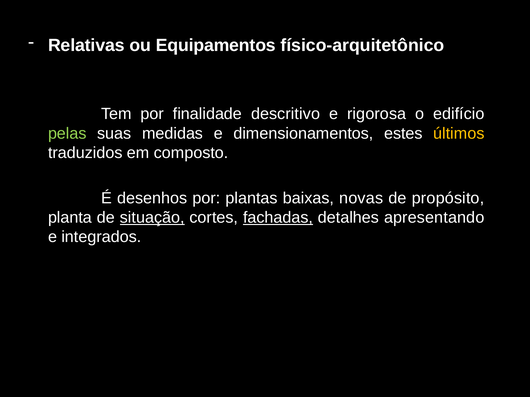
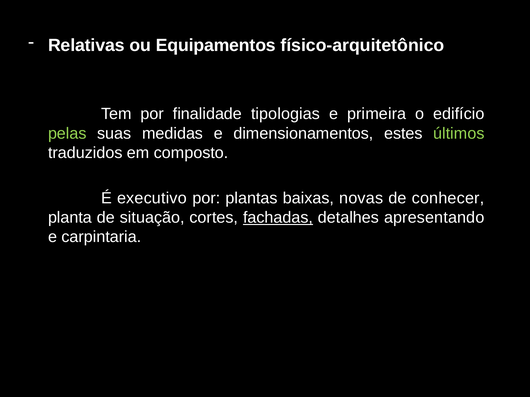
descritivo: descritivo -> tipologias (286, 114)
rigorosa: rigorosa -> primeira (377, 114)
últimos colour: yellow -> light green (459, 134)
desenhos: desenhos -> executivo (152, 198)
propósito: propósito -> conhecer (448, 198)
situação underline: present -> none (152, 218)
integrados: integrados -> carpintaria (101, 237)
